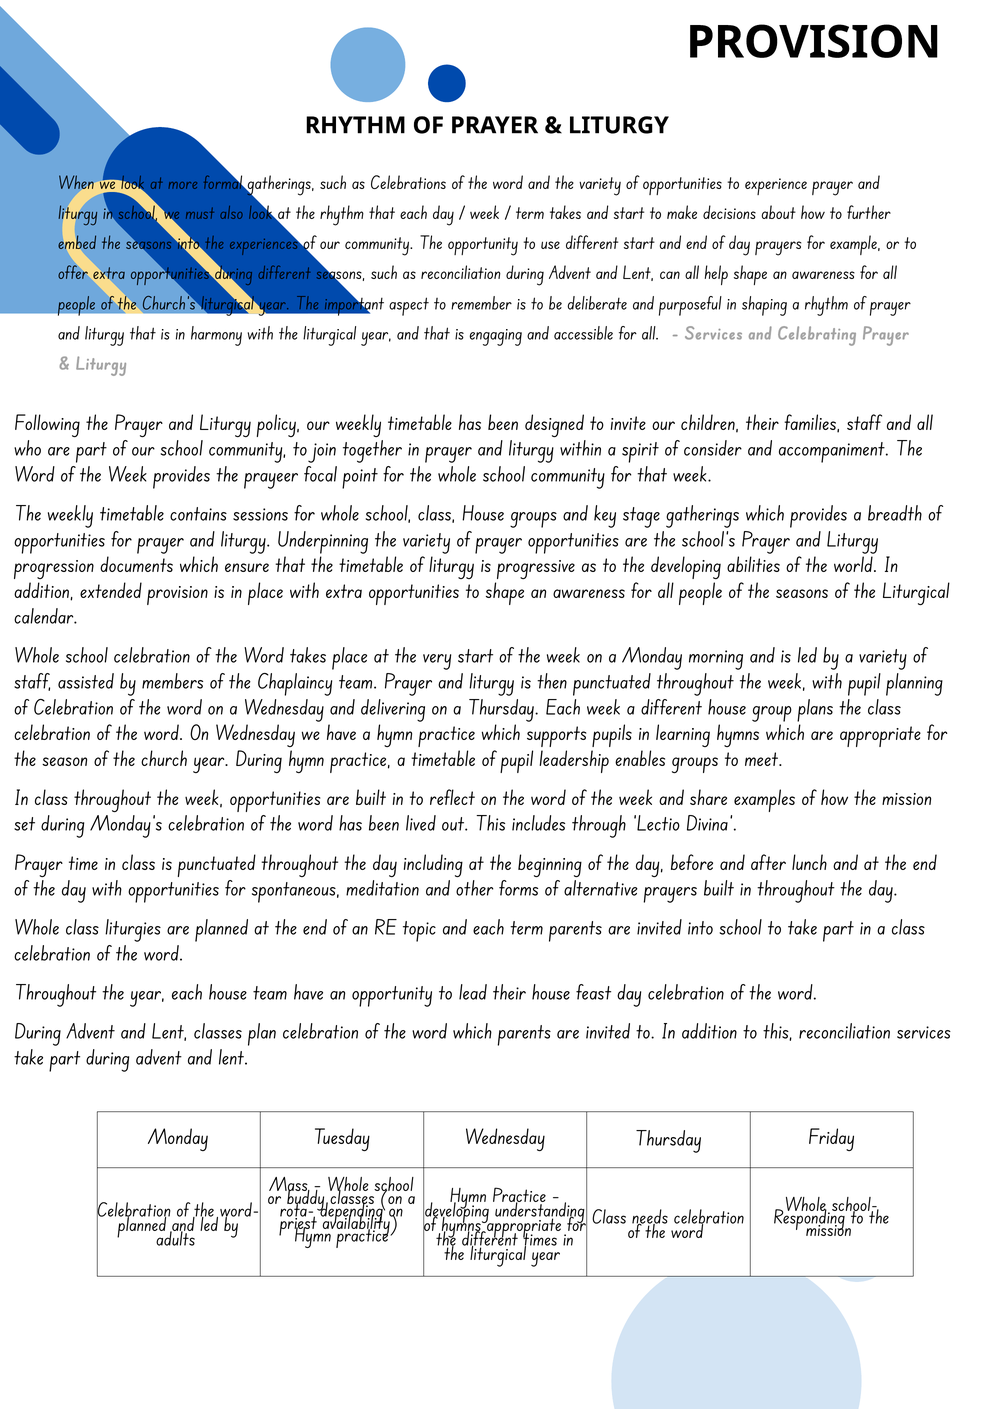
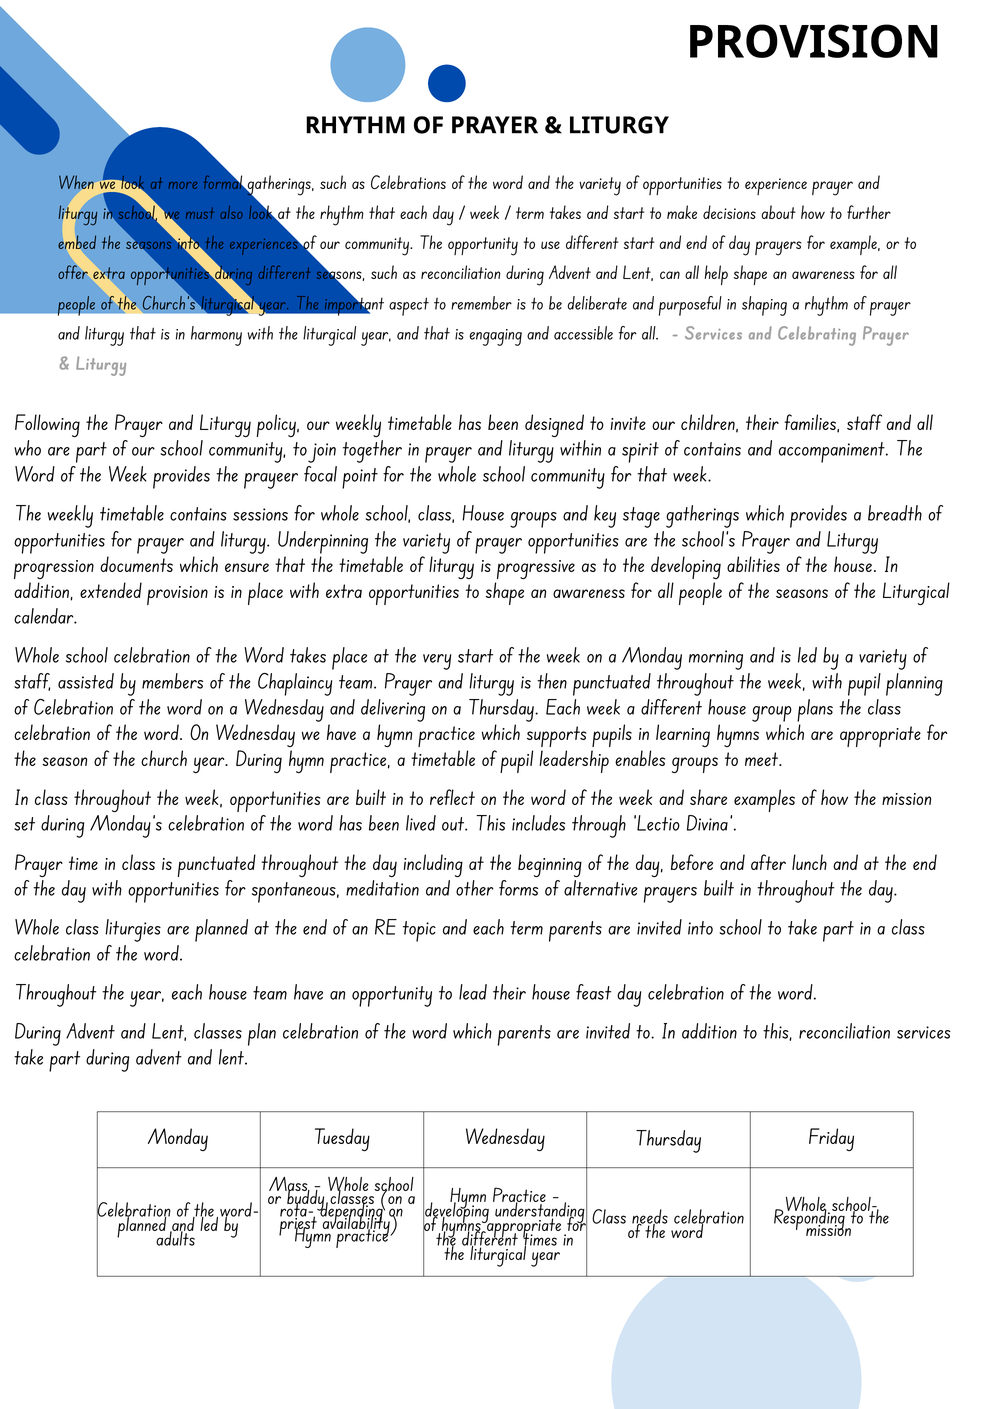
of consider: consider -> contains (713, 449)
the world: world -> house (856, 566)
